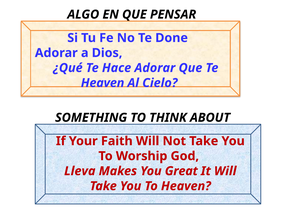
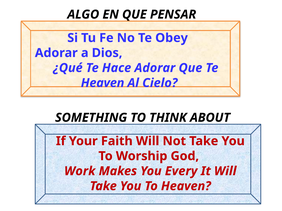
Done: Done -> Obey (172, 38)
Lleva: Lleva -> Work (80, 171)
Great: Great -> Every (181, 171)
